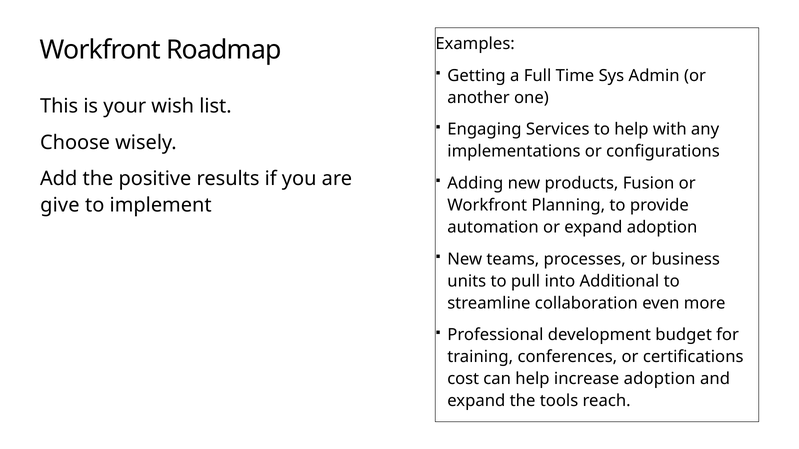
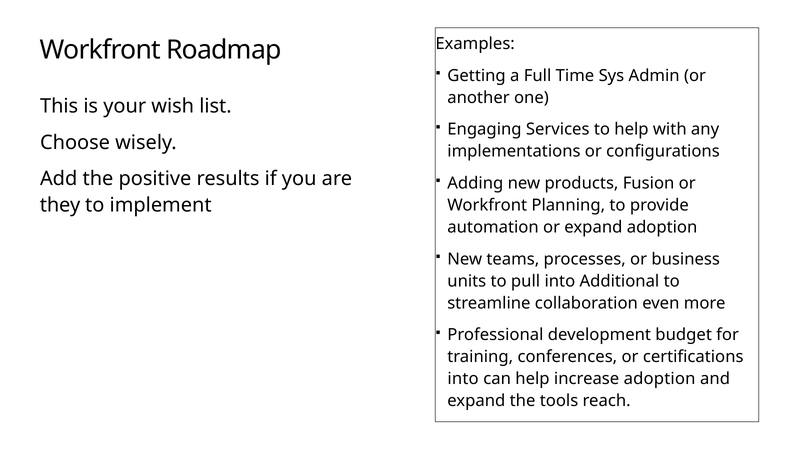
give: give -> they (60, 205)
cost: cost -> into (463, 379)
